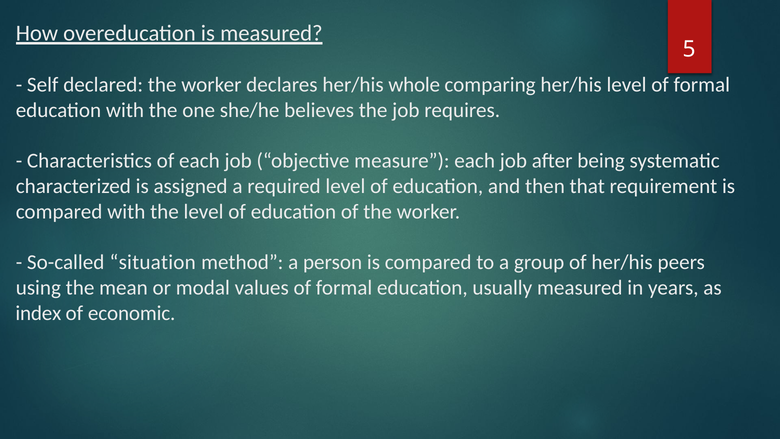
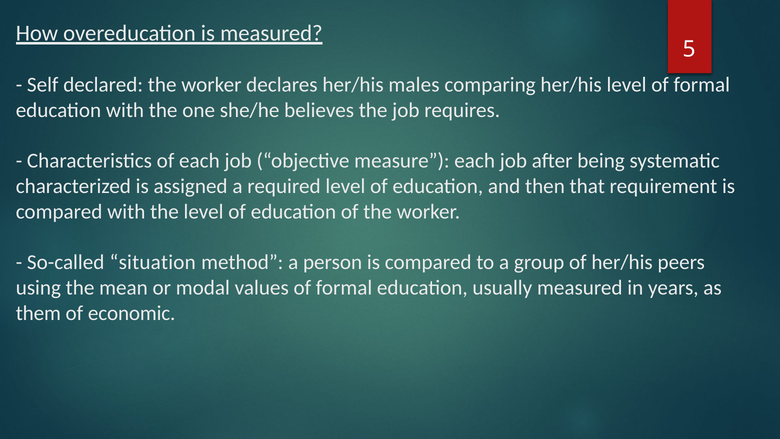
whole: whole -> males (414, 85)
index: index -> them (38, 313)
